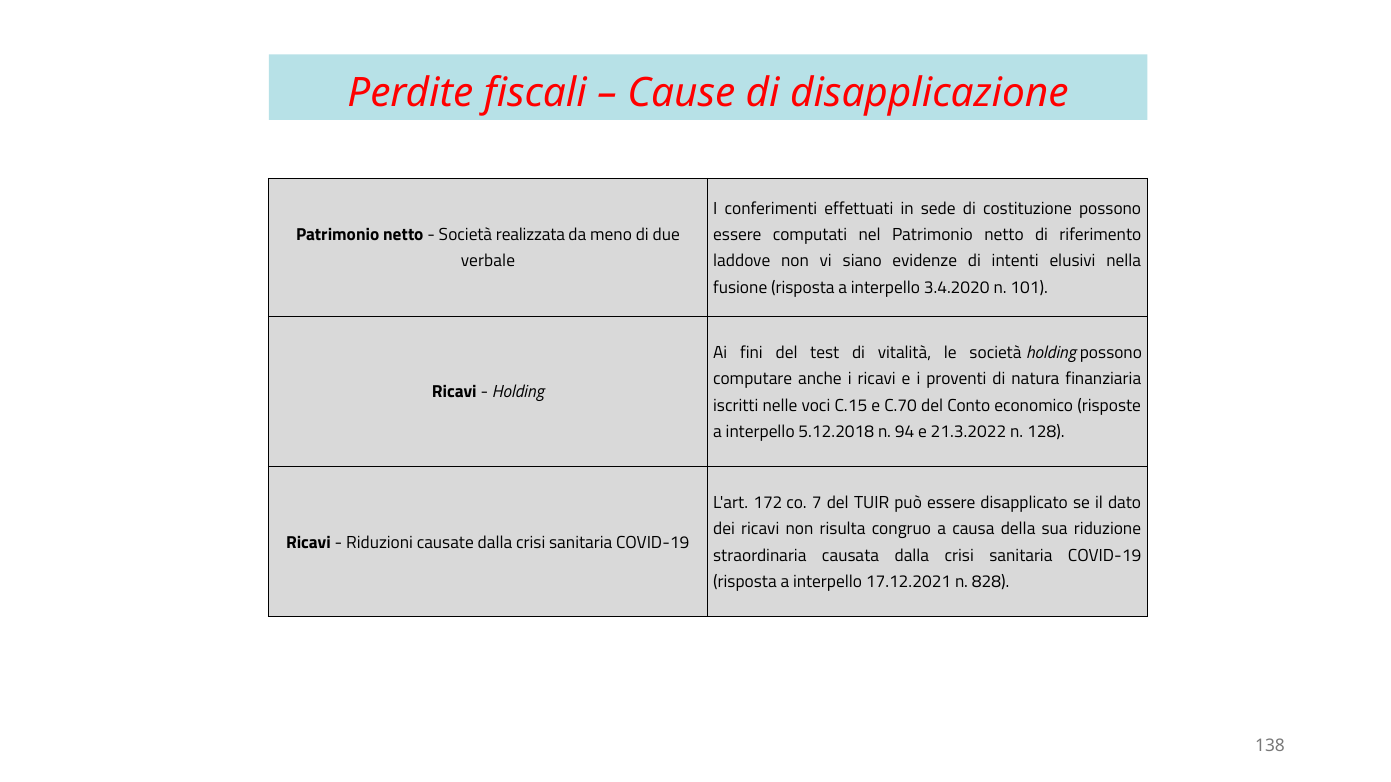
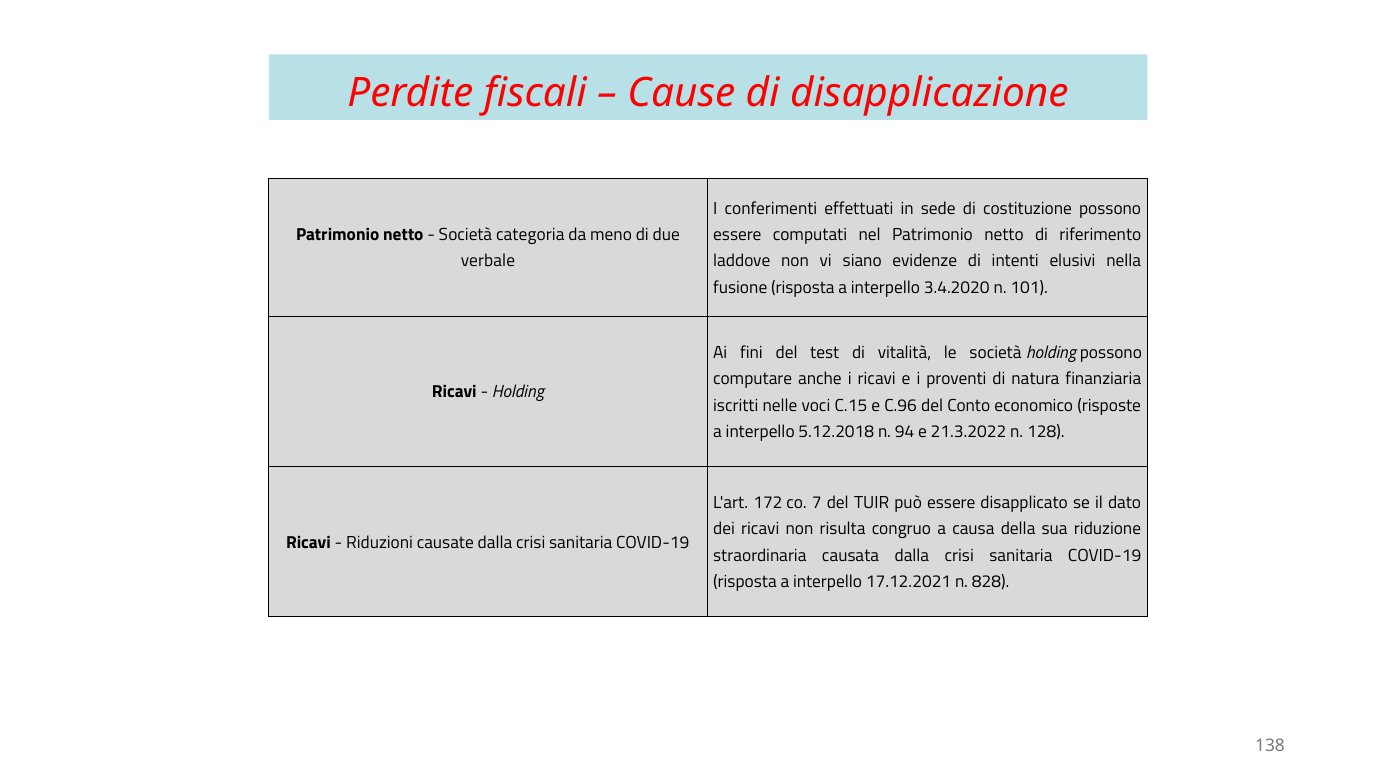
realizzata: realizzata -> categoria (530, 235)
C.70: C.70 -> C.96 (901, 406)
